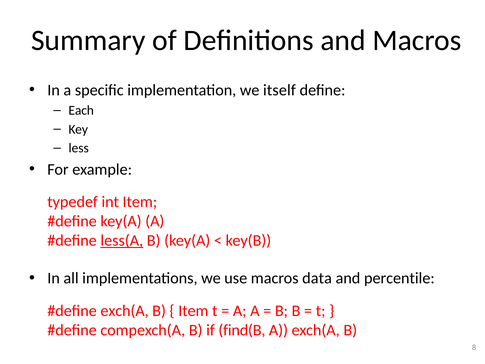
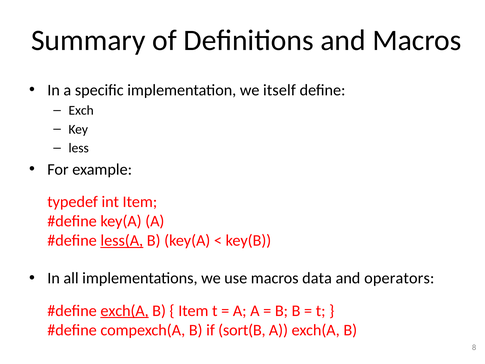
Each: Each -> Exch (81, 110)
percentile: percentile -> operators (399, 278)
exch(A underline: none -> present (125, 310)
find(B: find(B -> sort(B (242, 330)
